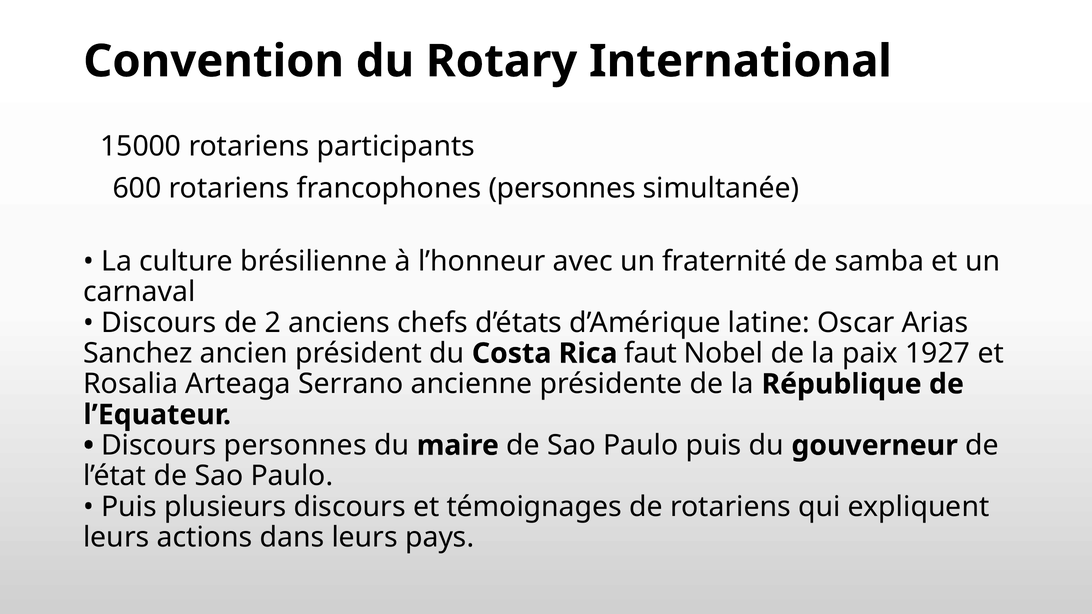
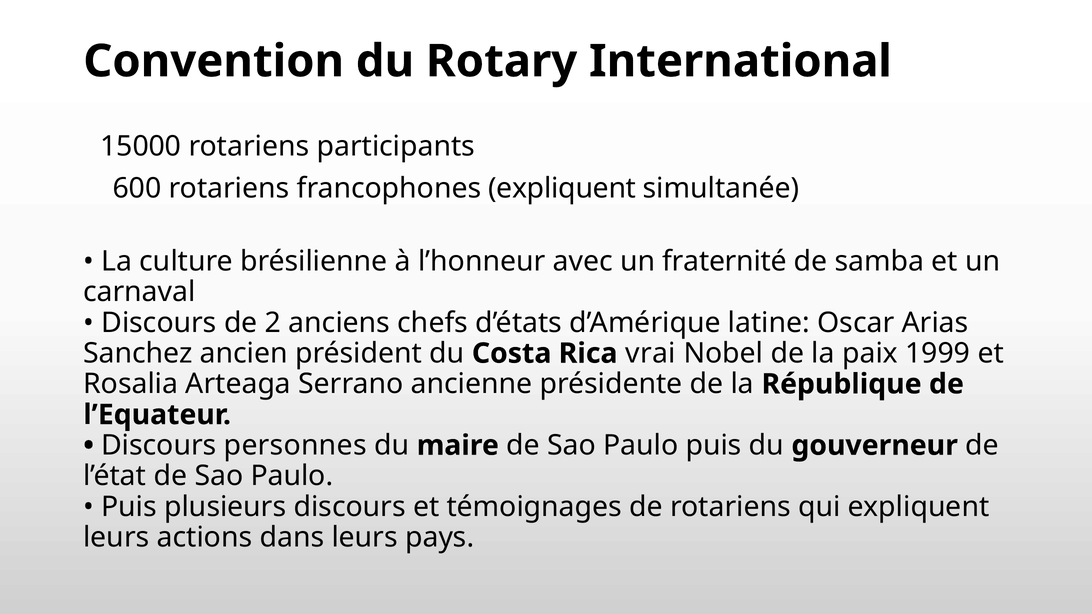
francophones personnes: personnes -> expliquent (562, 189)
faut: faut -> vrai (650, 354)
1927: 1927 -> 1999 (938, 354)
